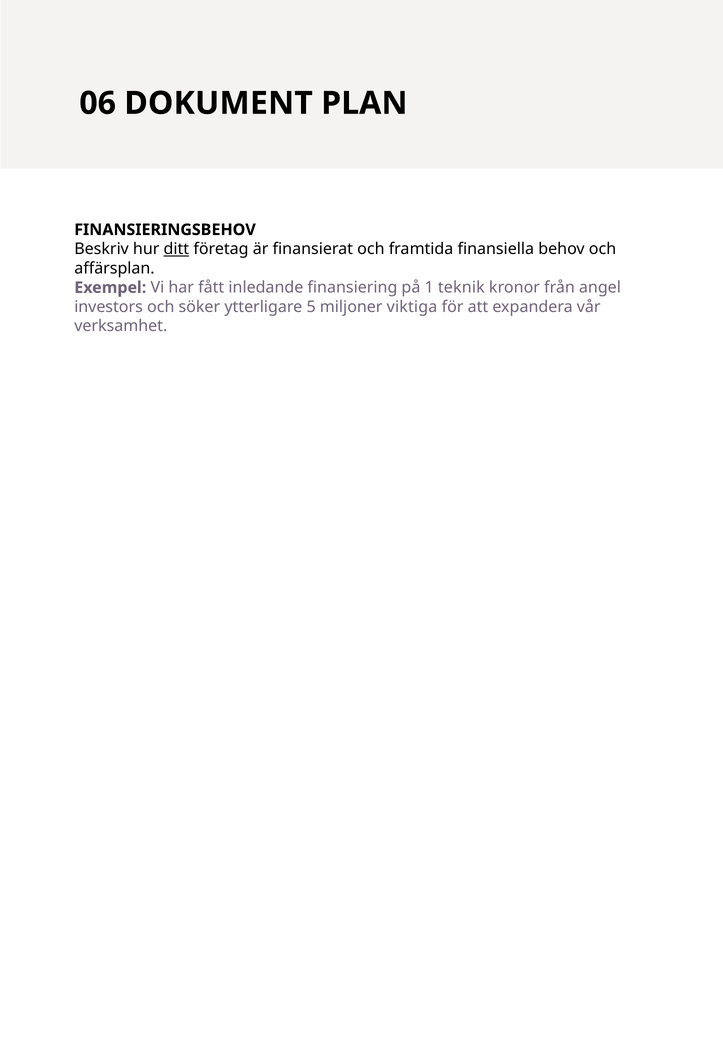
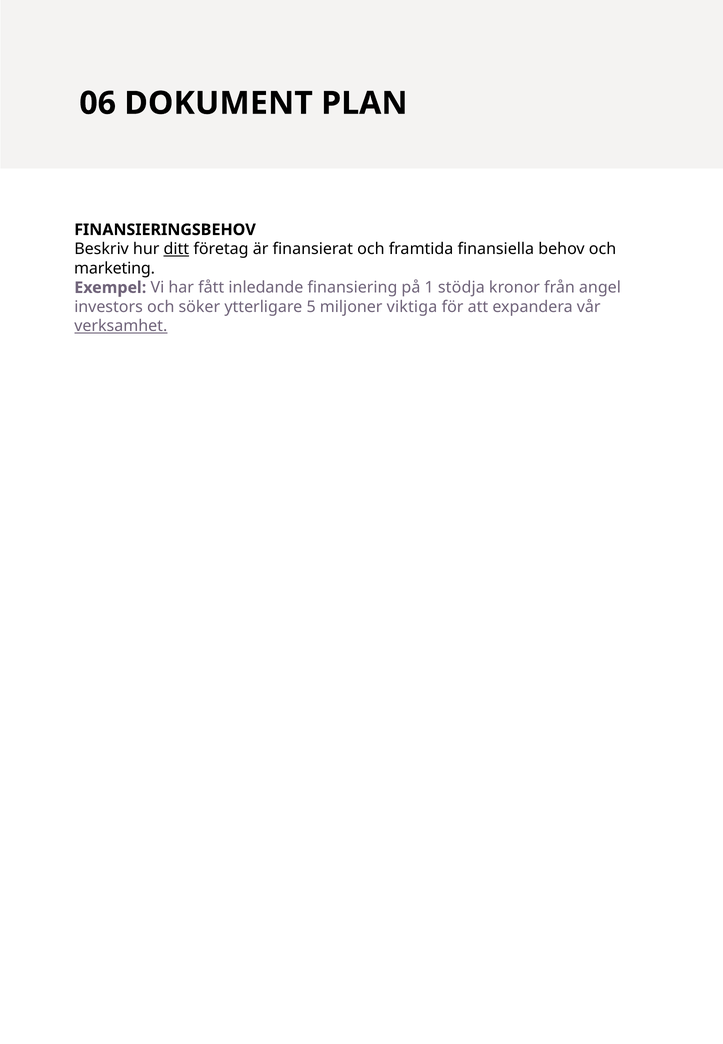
affärsplan: affärsplan -> marketing (115, 268)
teknik: teknik -> stödja (461, 288)
verksamhet underline: none -> present (121, 326)
